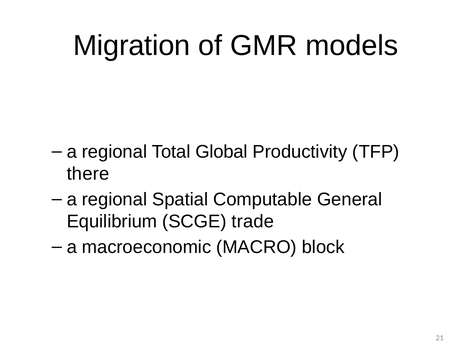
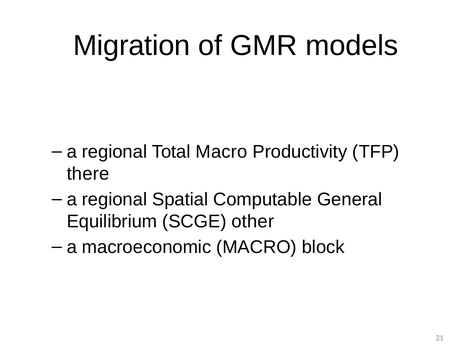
Total Global: Global -> Macro (221, 152)
trade: trade -> other (253, 221)
